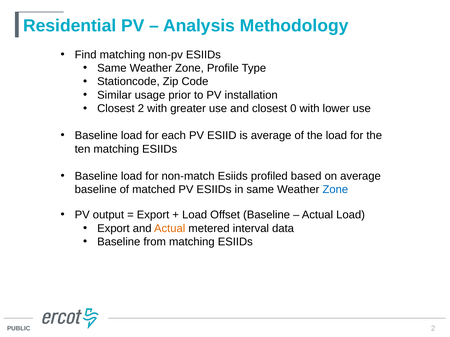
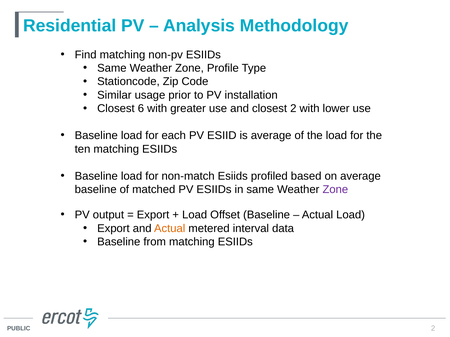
Closest 2: 2 -> 6 (141, 109)
closest 0: 0 -> 2 (293, 109)
Zone colour: blue -> purple (335, 190)
